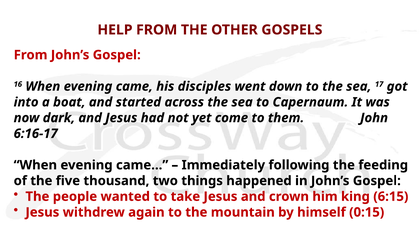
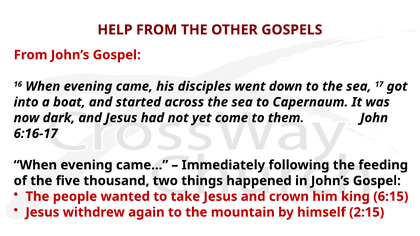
0:15: 0:15 -> 2:15 (367, 212)
